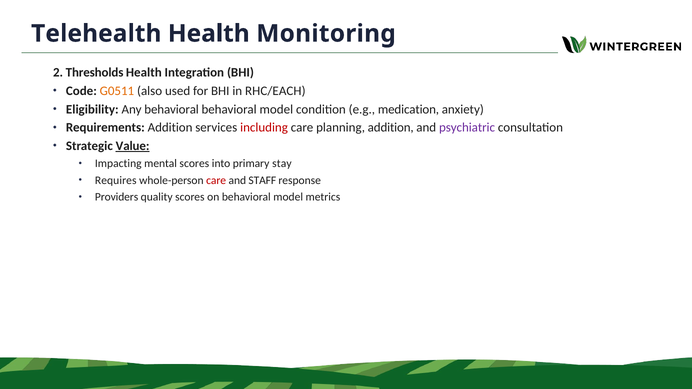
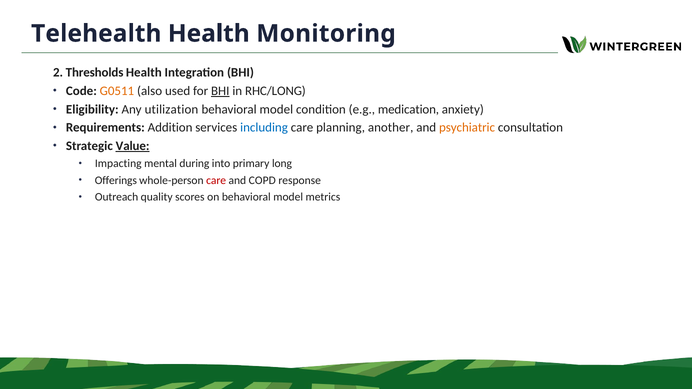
BHI underline: none -> present (220, 91)
RHC/EACH: RHC/EACH -> RHC/LONG (275, 91)
Any behavioral: behavioral -> utilization (171, 109)
including colour: red -> blue (264, 128)
planning addition: addition -> another (391, 128)
psychiatric colour: purple -> orange (467, 128)
mental scores: scores -> during (194, 164)
stay: stay -> long (282, 164)
Requires: Requires -> Offerings (116, 180)
STAFF: STAFF -> COPD (262, 180)
Providers: Providers -> Outreach (117, 197)
